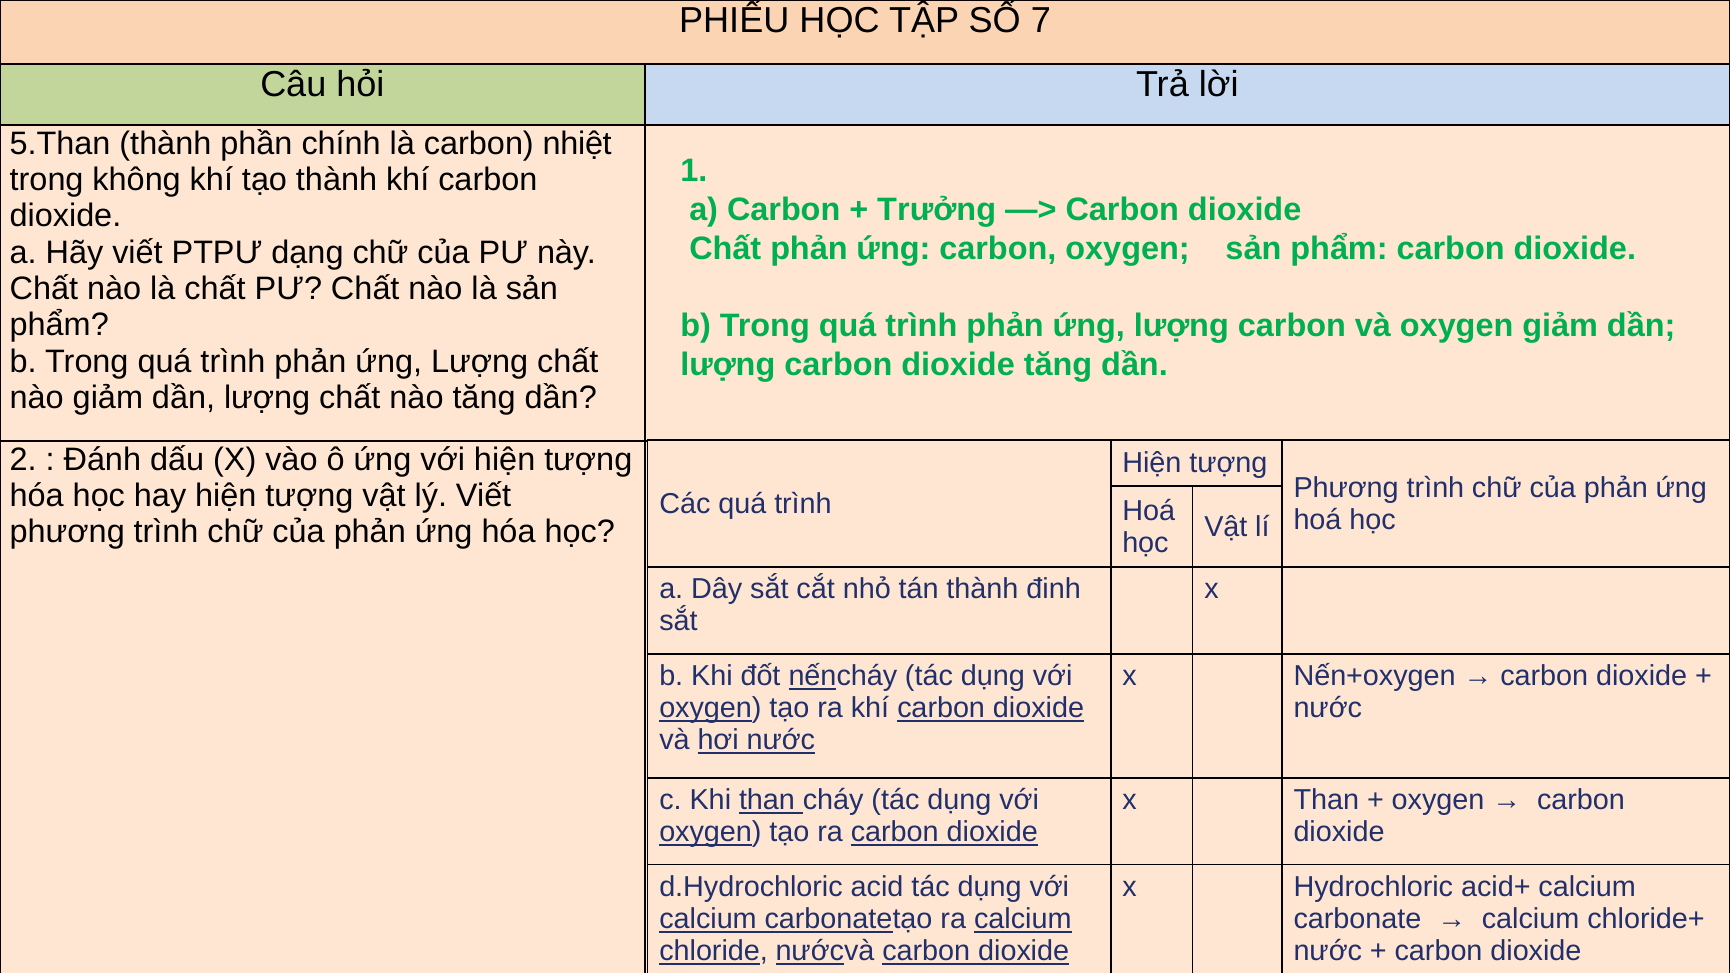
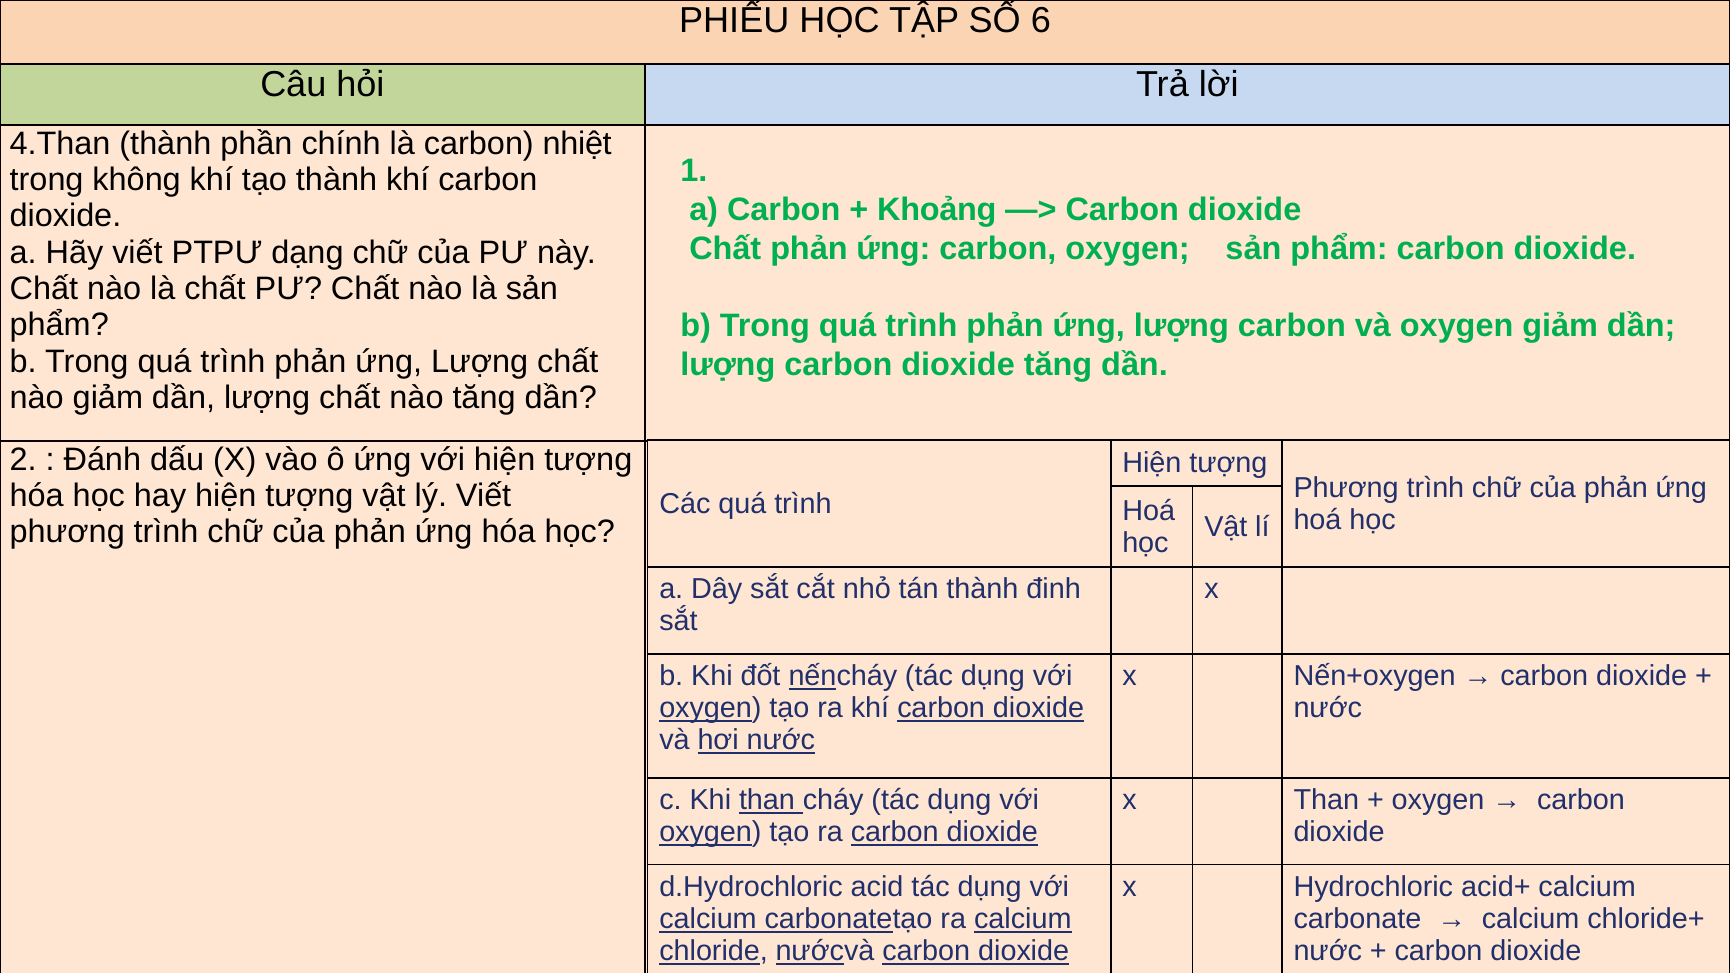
7: 7 -> 6 (1041, 21)
5.Than: 5.Than -> 4.Than (60, 144)
Trưởng: Trưởng -> Khoảng (937, 210)
